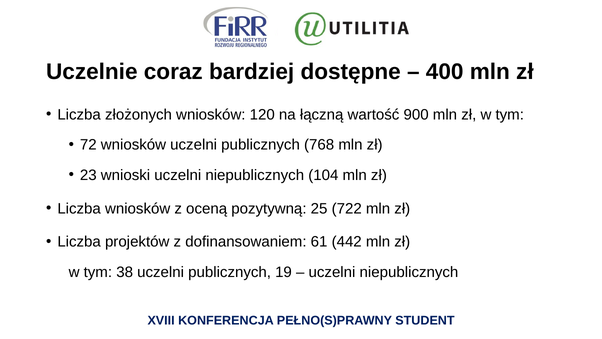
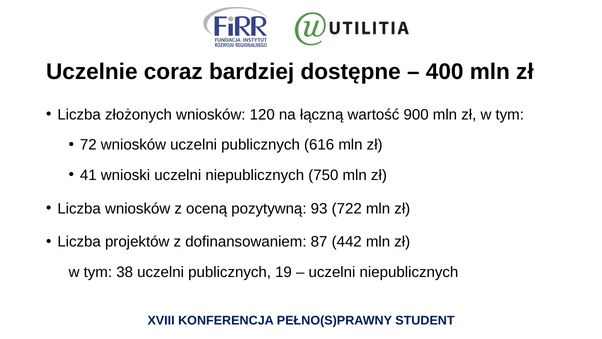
768: 768 -> 616 (319, 145)
23: 23 -> 41 (88, 175)
104: 104 -> 750 (323, 175)
25: 25 -> 93 (319, 208)
61: 61 -> 87 (319, 242)
